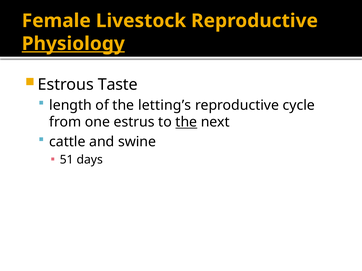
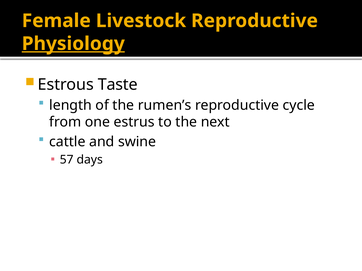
letting’s: letting’s -> rumen’s (165, 105)
the underline: present -> none (186, 122)
51: 51 -> 57 (67, 160)
